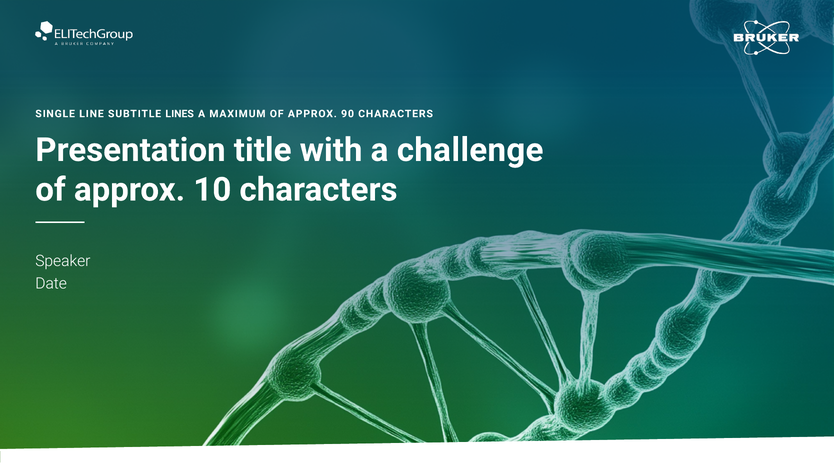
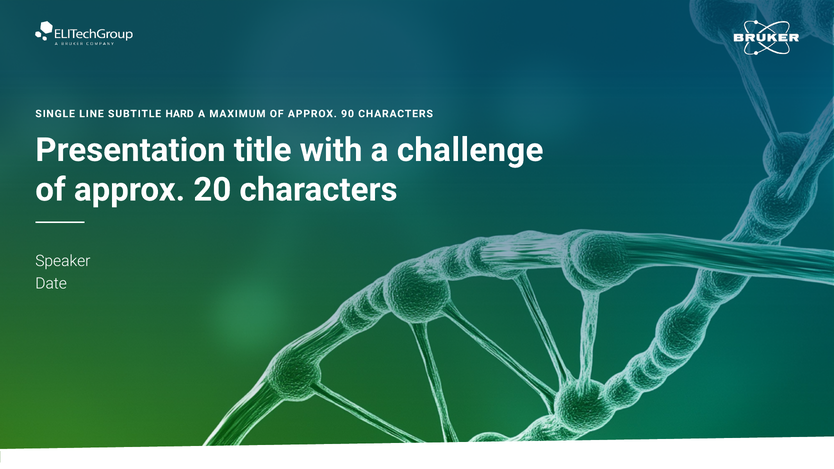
LINES: LINES -> HARD (180, 114)
10: 10 -> 20 (212, 190)
